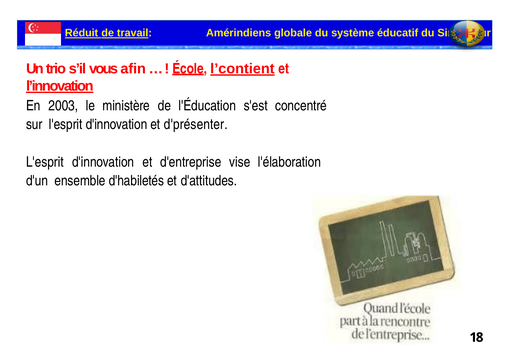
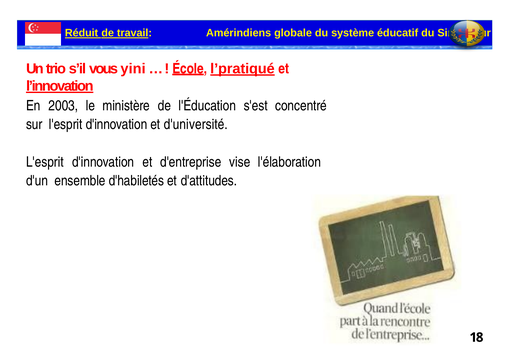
afin: afin -> yini (133, 69)
l’contient: l’contient -> l’pratiqué (242, 69)
d'présenter: d'présenter -> d'université (196, 124)
